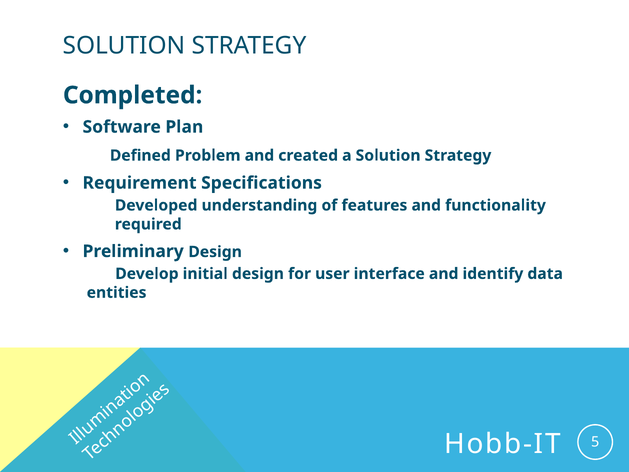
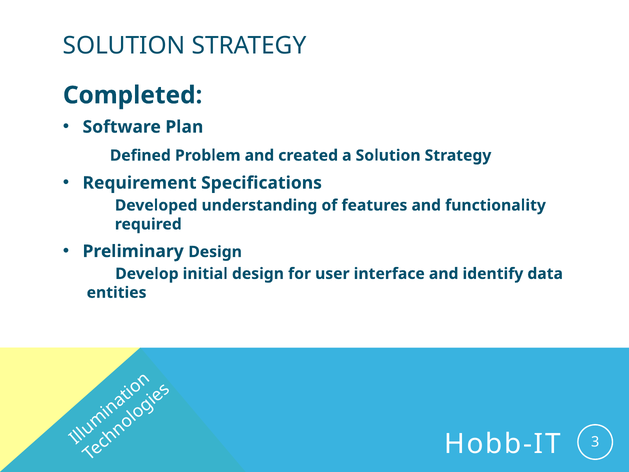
5: 5 -> 3 (595, 442)
